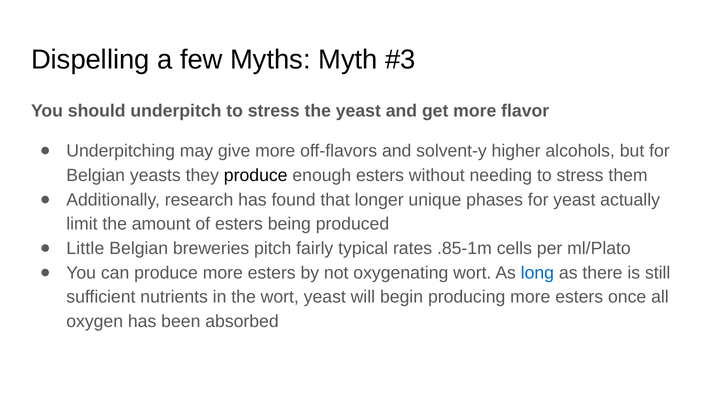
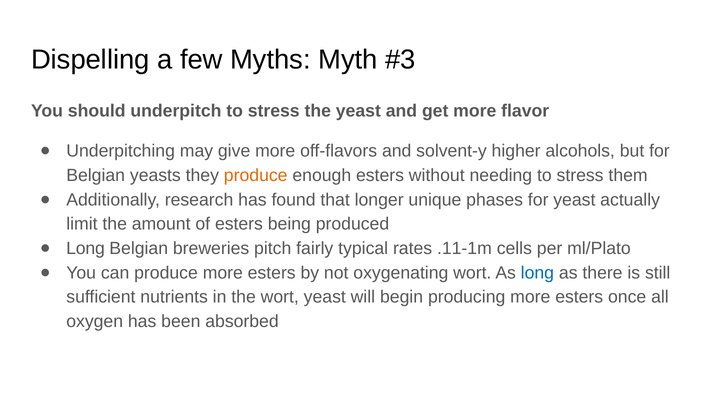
produce colour: black -> orange (256, 175)
Little: Little -> Long (85, 248)
.85-1m: .85-1m -> .11-1m (464, 248)
